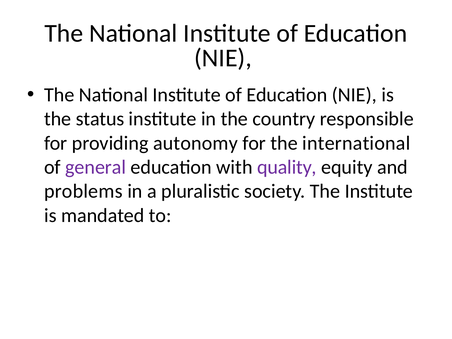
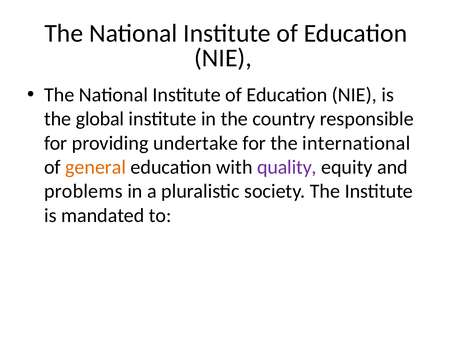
status: status -> global (100, 119)
autonomy: autonomy -> undertake (196, 143)
general colour: purple -> orange (96, 167)
